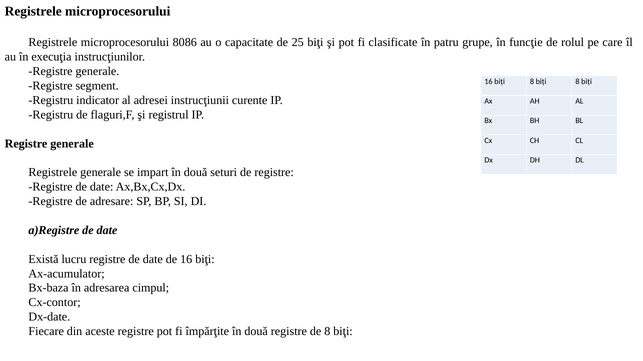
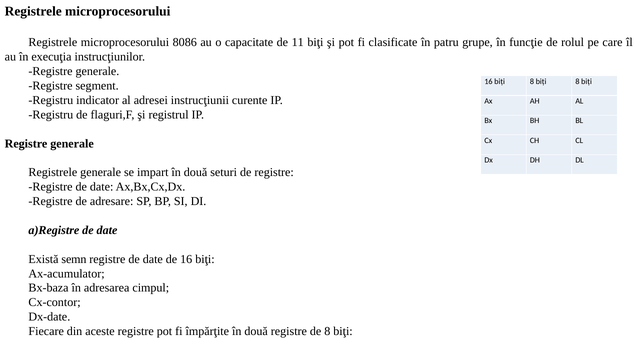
25: 25 -> 11 (298, 43)
lucru: lucru -> semn (74, 260)
